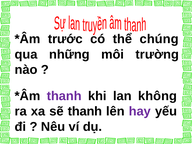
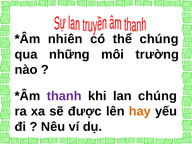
trước: trước -> nhiên (65, 39)
lan không: không -> chúng (158, 96)
sẽ thanh: thanh -> được (85, 111)
hay colour: purple -> orange (140, 111)
